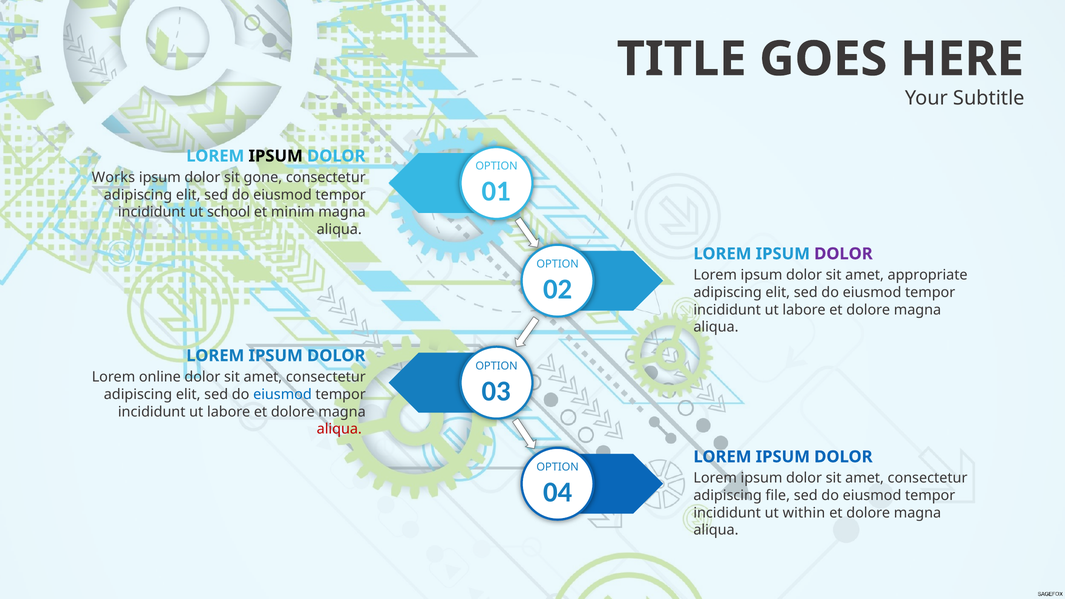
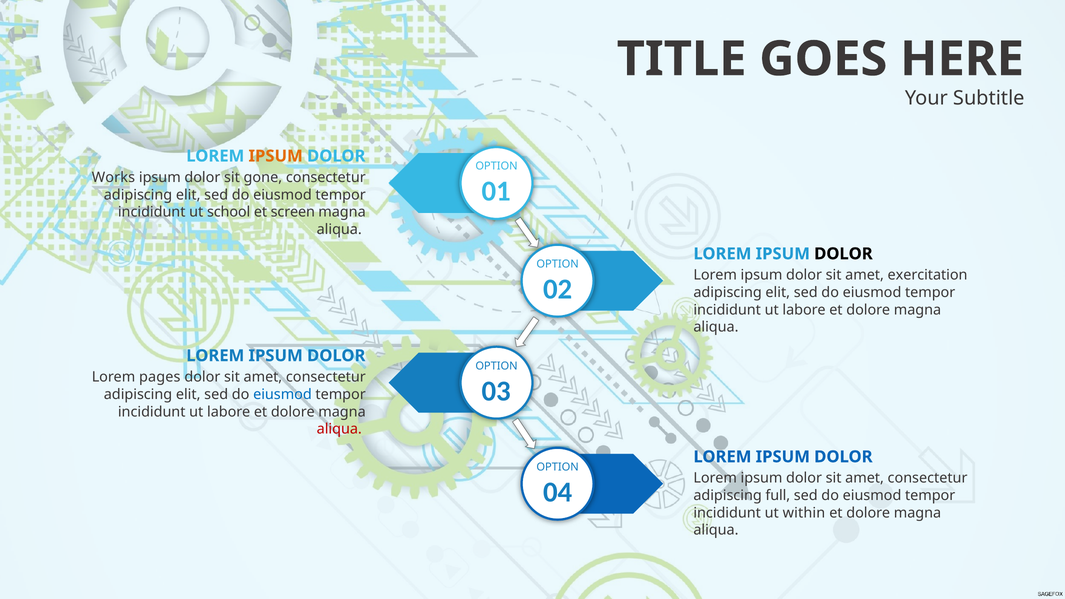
IPSUM colour: black -> orange (276, 156)
minim: minim -> screen (293, 212)
DOLOR colour: purple -> black (843, 254)
appropriate: appropriate -> exercitation (928, 275)
online: online -> pages (160, 377)
file: file -> full (778, 496)
